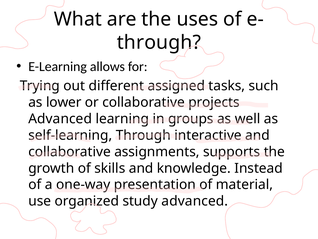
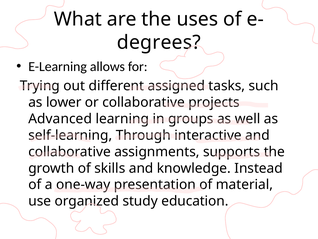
through: through -> degrees (159, 42)
study advanced: advanced -> education (195, 201)
